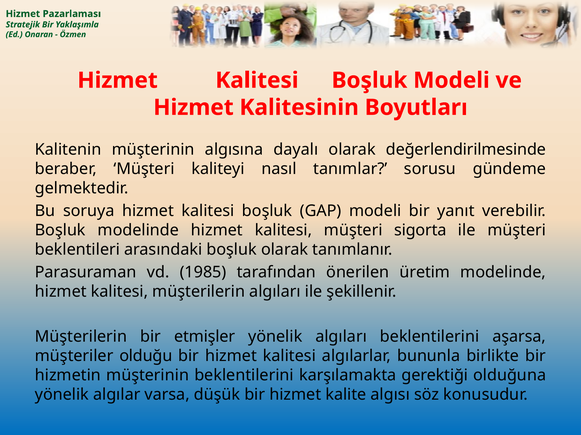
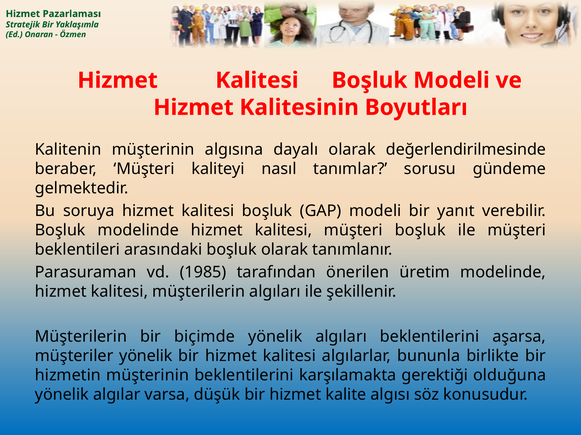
müşteri sigorta: sigorta -> boşluk (420, 231)
etmişler: etmişler -> biçimde (205, 337)
müşteriler olduğu: olduğu -> yönelik (146, 357)
